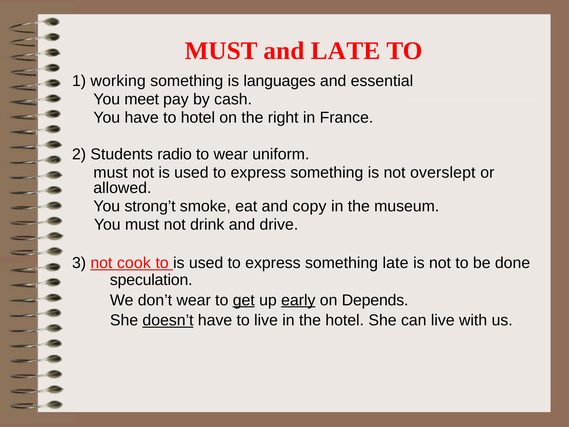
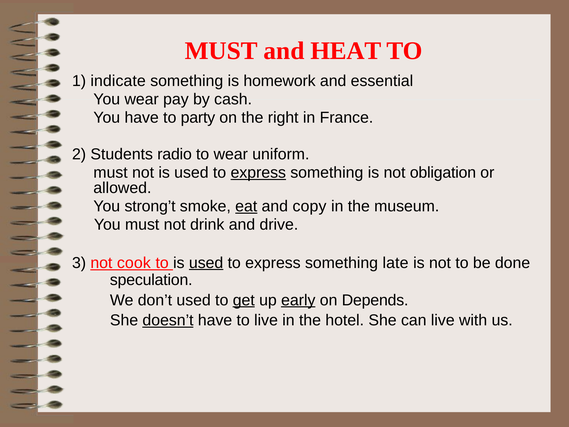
and LATE: LATE -> HEAT (346, 51)
working: working -> indicate (118, 81)
languages: languages -> homework (280, 81)
You meet: meet -> wear (142, 99)
to hotel: hotel -> party (198, 118)
express underline: none -> present (258, 173)
overslept: overslept -> obligation (443, 173)
eat underline: none -> present (246, 206)
used underline: none -> present (206, 263)
don’t wear: wear -> used (194, 300)
